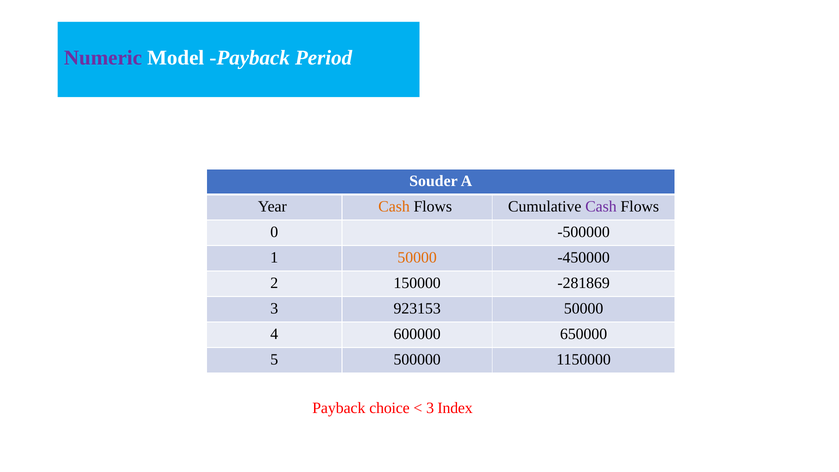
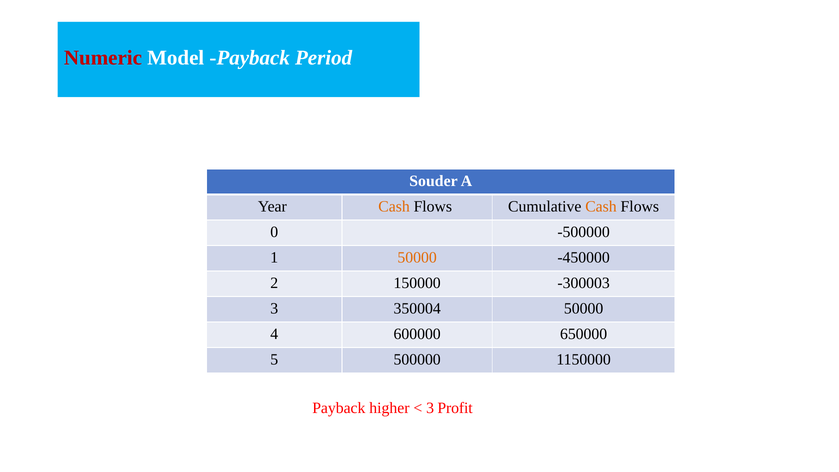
Numeric colour: purple -> red (103, 58)
Cash colour: purple -> orange (601, 206)
-281869: -281869 -> -300003 (584, 283)
923153: 923153 -> 350004 (417, 308)
choice: choice -> higher (389, 408)
Index: Index -> Profit (455, 408)
